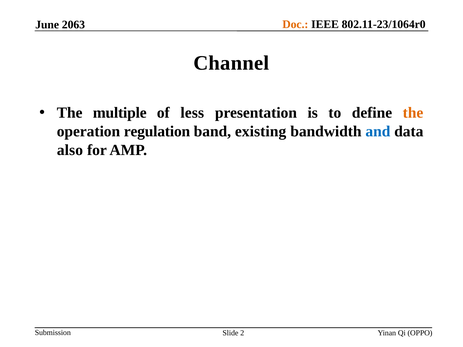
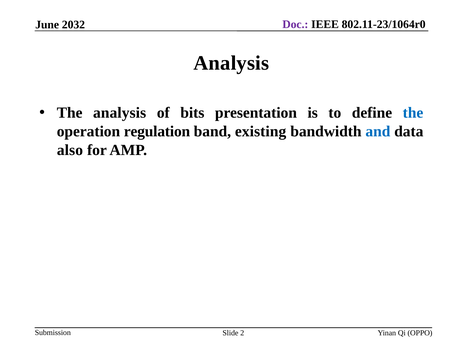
Doc colour: orange -> purple (295, 24)
2063: 2063 -> 2032 (73, 25)
Channel: Channel -> Analysis (231, 63)
The multiple: multiple -> analysis (120, 113)
less: less -> bits (192, 113)
the colour: orange -> blue (413, 113)
